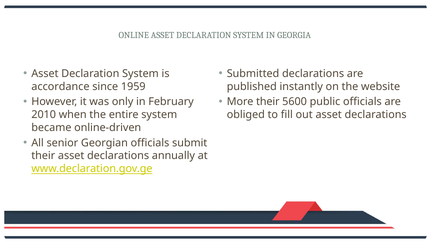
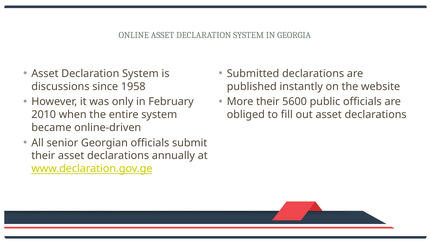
accordance: accordance -> discussions (60, 86)
1959: 1959 -> 1958 (133, 86)
